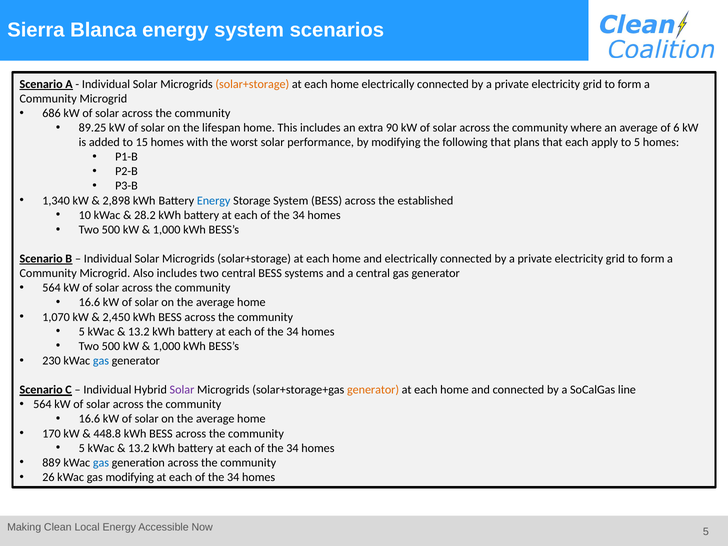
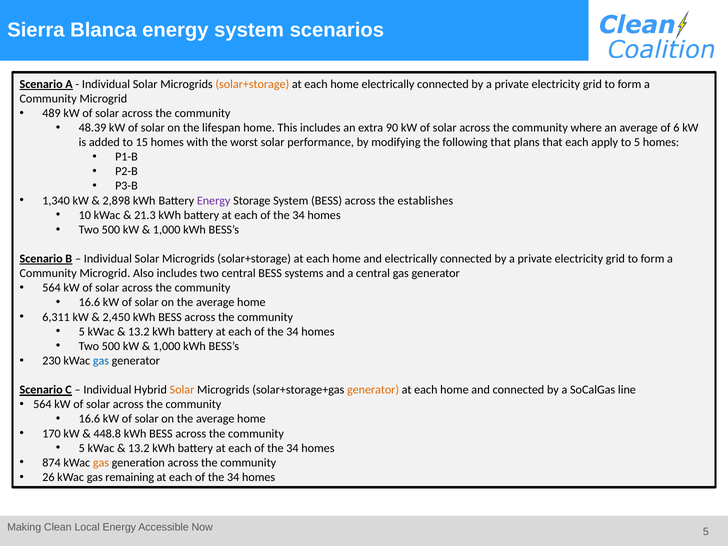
686: 686 -> 489 (52, 113)
89.25: 89.25 -> 48.39 (93, 128)
Energy colour: blue -> purple (214, 201)
established: established -> establishes (425, 201)
28.2: 28.2 -> 21.3 (145, 215)
1,070: 1,070 -> 6,311 (56, 317)
Solar colour: purple -> orange (182, 390)
889: 889 -> 874 (52, 463)
gas colour: blue -> orange (101, 463)
gas modifying: modifying -> remaining (130, 477)
